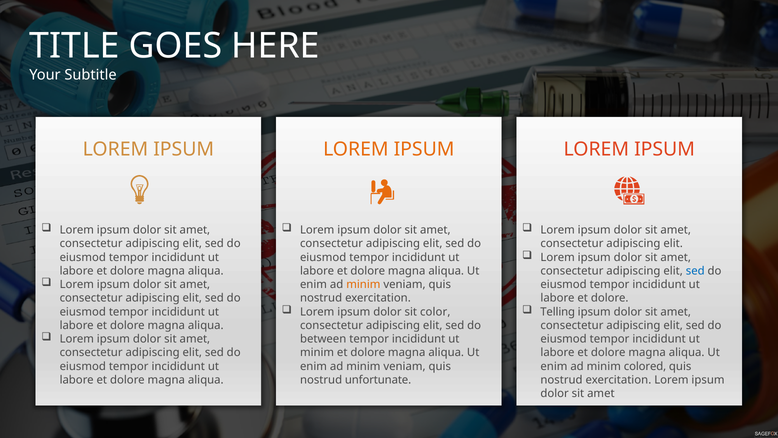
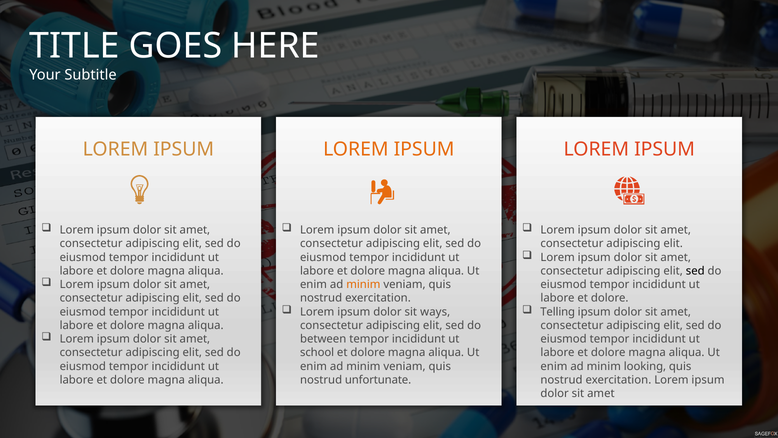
sed colour: blue -> black (695, 271)
color: color -> ways (435, 312)
minim: minim -> school (317, 352)
colored: colored -> looking (645, 366)
